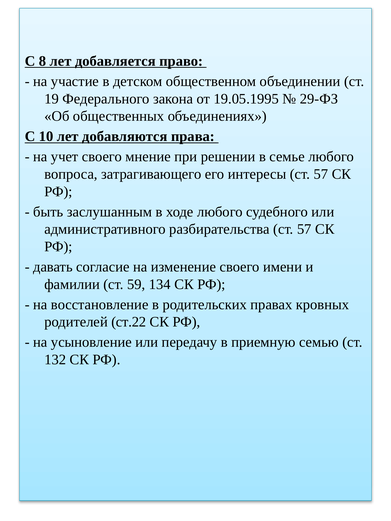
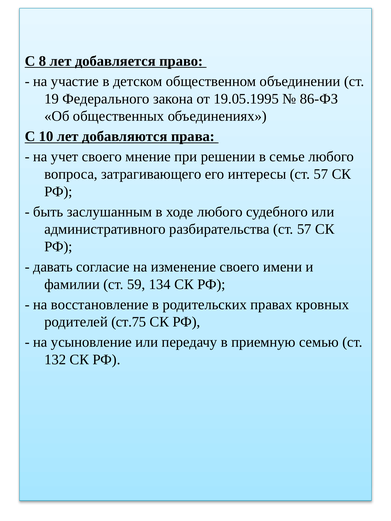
29-ФЗ: 29-ФЗ -> 86-ФЗ (319, 99)
ст.22: ст.22 -> ст.75 (129, 322)
